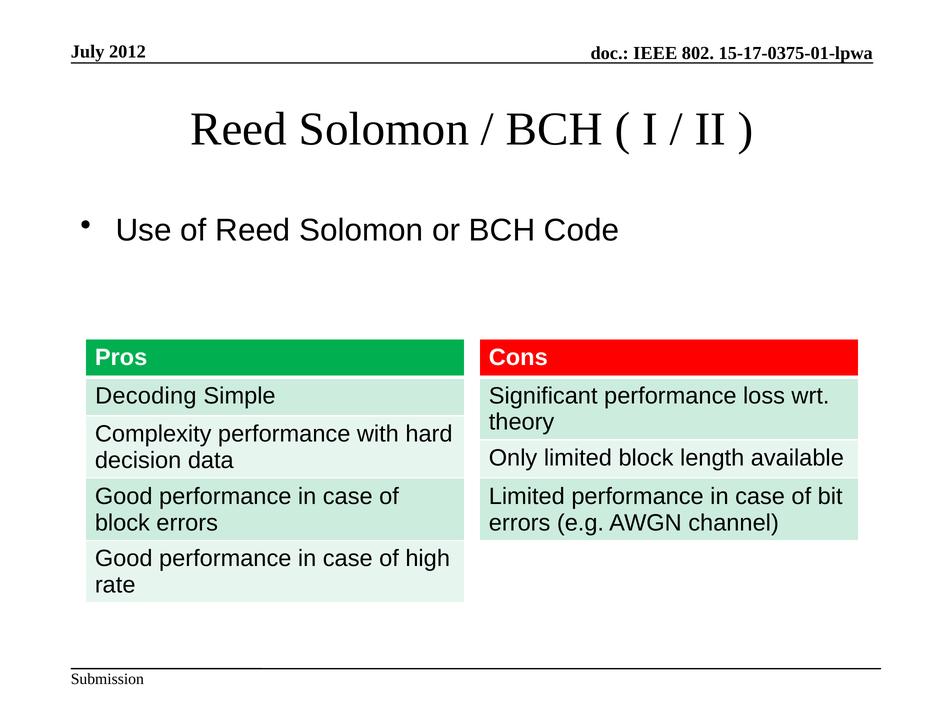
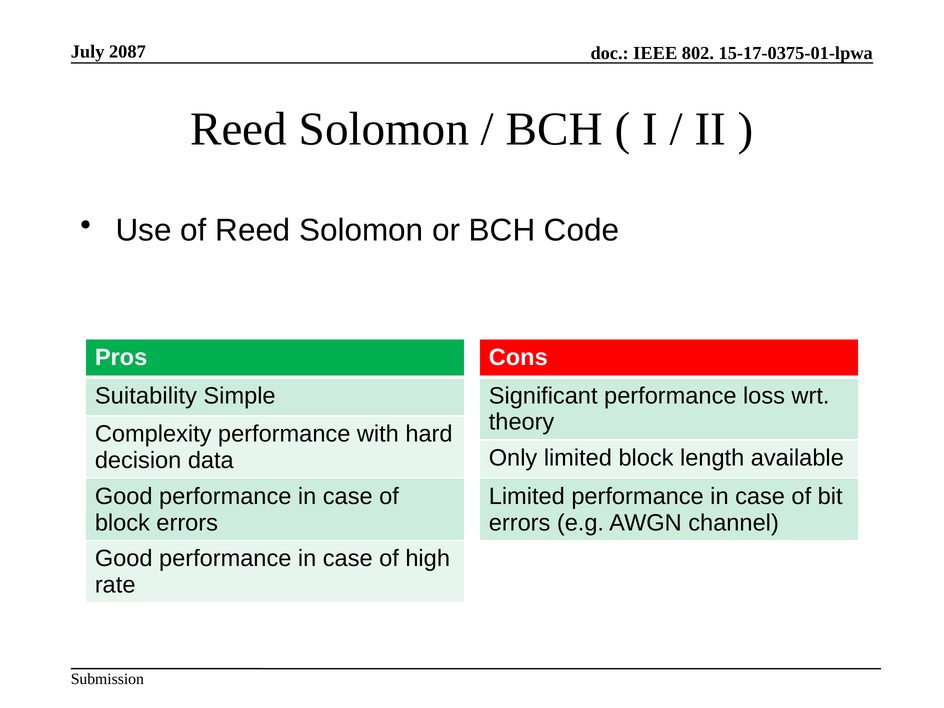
2012: 2012 -> 2087 (127, 52)
Decoding: Decoding -> Suitability (146, 396)
